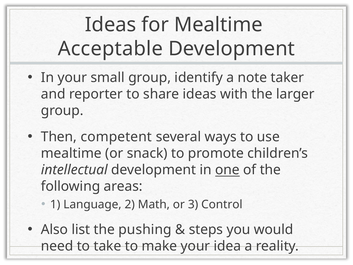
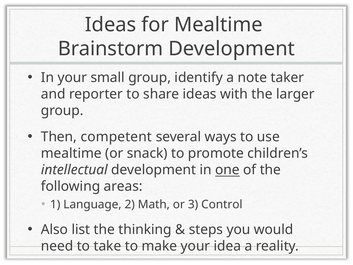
Acceptable: Acceptable -> Brainstorm (110, 49)
pushing: pushing -> thinking (145, 229)
